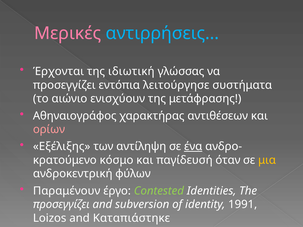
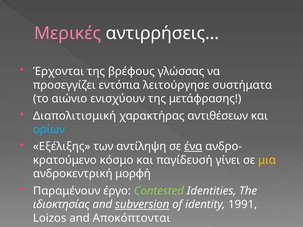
αντιρρήσεις… colour: light blue -> white (162, 33)
ιδιωτική: ιδιωτική -> βρέφους (131, 71)
Αθηναιογράφος: Αθηναιογράφος -> Διαπολιτισμική (75, 116)
ορίων colour: pink -> light blue (49, 130)
όταν: όταν -> γίνει (228, 160)
φύλων: φύλων -> μορφή (133, 174)
προσεγγίζει: προσεγγίζει -> ιδιοκτησίας (61, 205)
subversion underline: none -> present (142, 205)
Καταπιάστηκε: Καταπιάστηκε -> Αποκόπτονται (131, 218)
